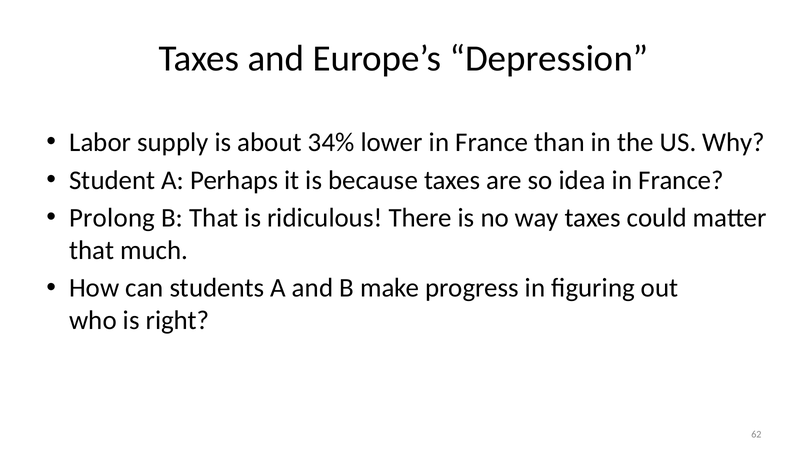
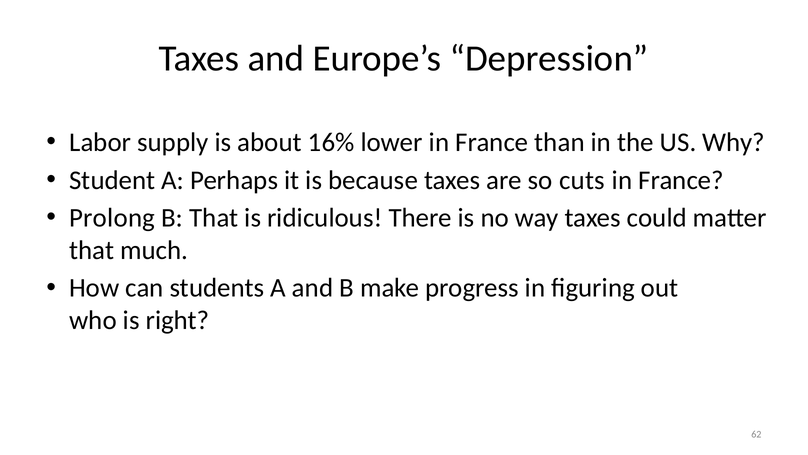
34%: 34% -> 16% (331, 142)
idea: idea -> cuts (582, 180)
